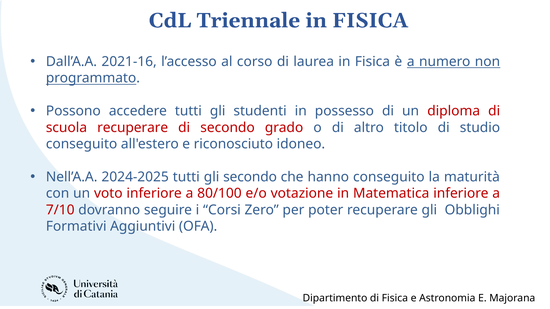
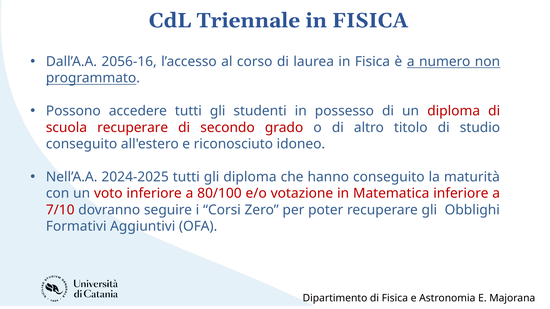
2021-16: 2021-16 -> 2056-16 (129, 62)
gli secondo: secondo -> diploma (250, 177)
